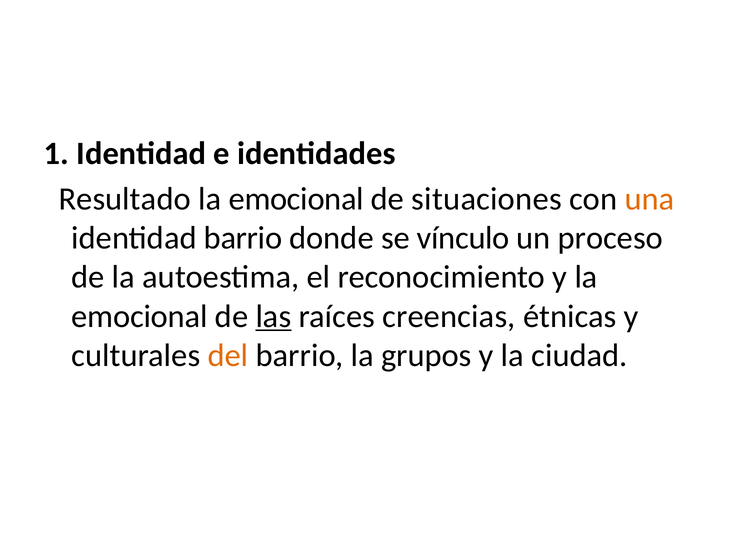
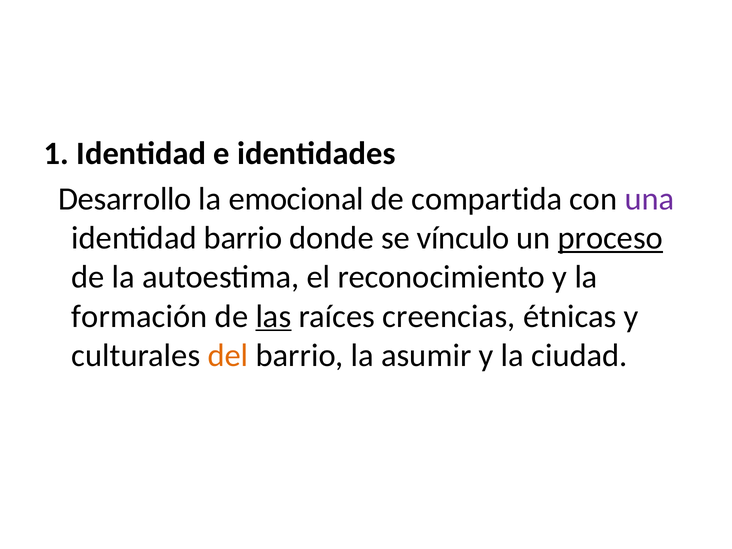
Resultado: Resultado -> Desarrollo (125, 199)
situaciones: situaciones -> compartida (487, 199)
una colour: orange -> purple (649, 199)
proceso underline: none -> present (610, 238)
emocional: emocional -> formación (139, 316)
grupos: grupos -> asumir (426, 355)
